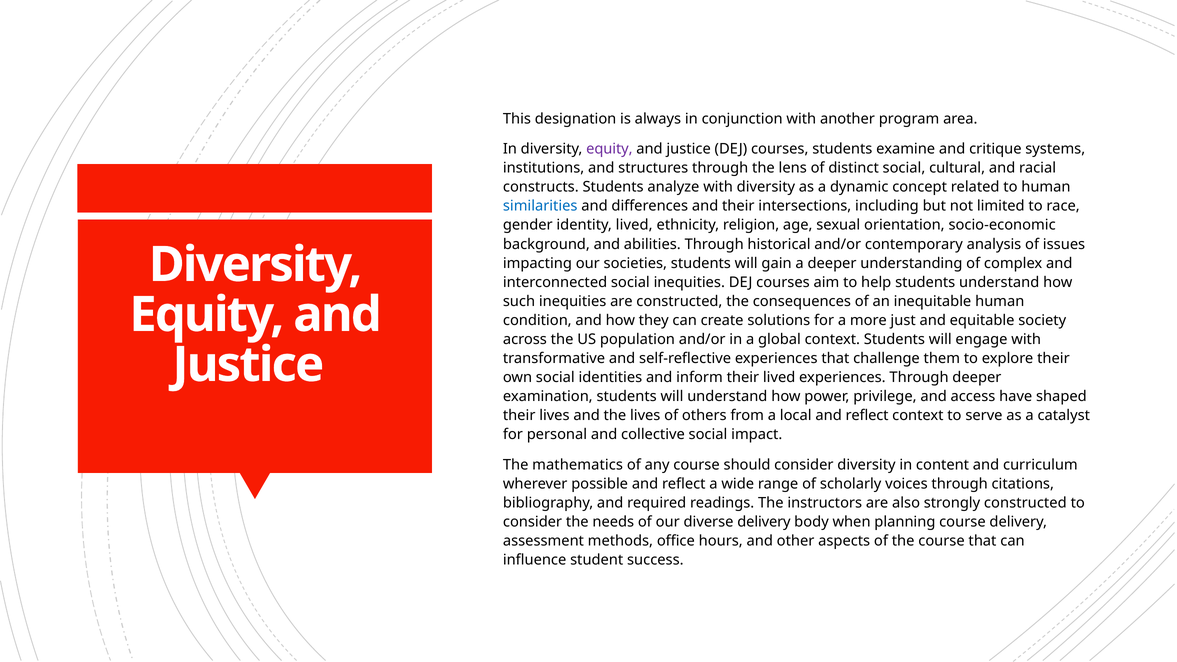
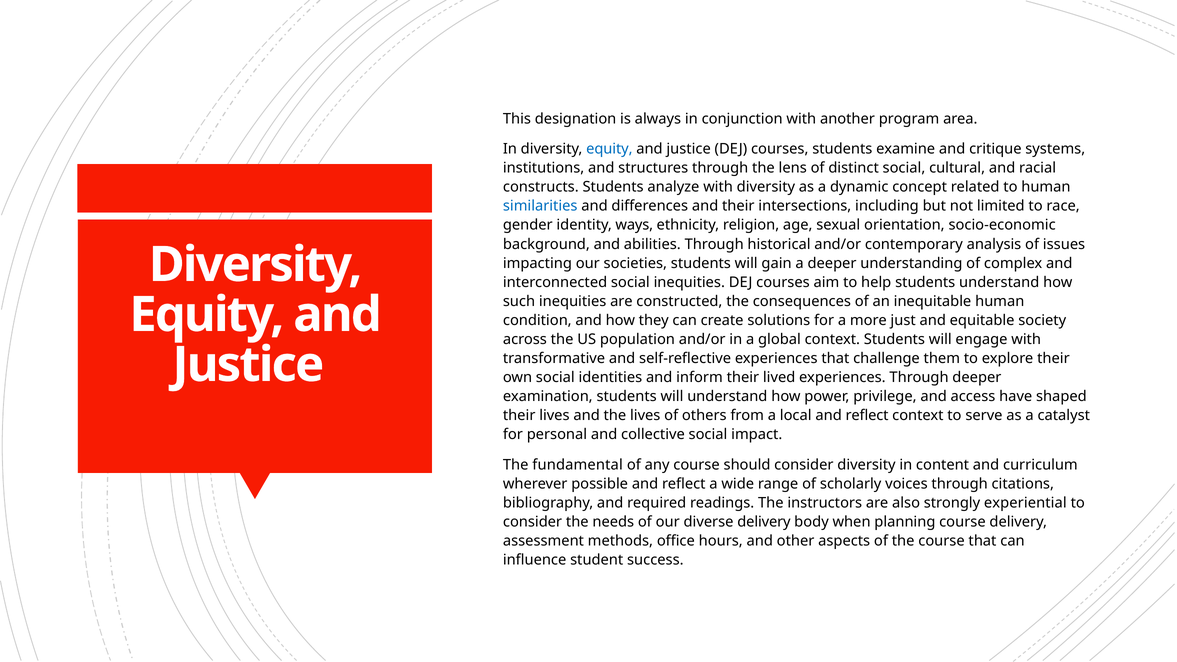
equity colour: purple -> blue (609, 149)
identity lived: lived -> ways (634, 225)
mathematics: mathematics -> fundamental (578, 465)
strongly constructed: constructed -> experiential (1025, 503)
